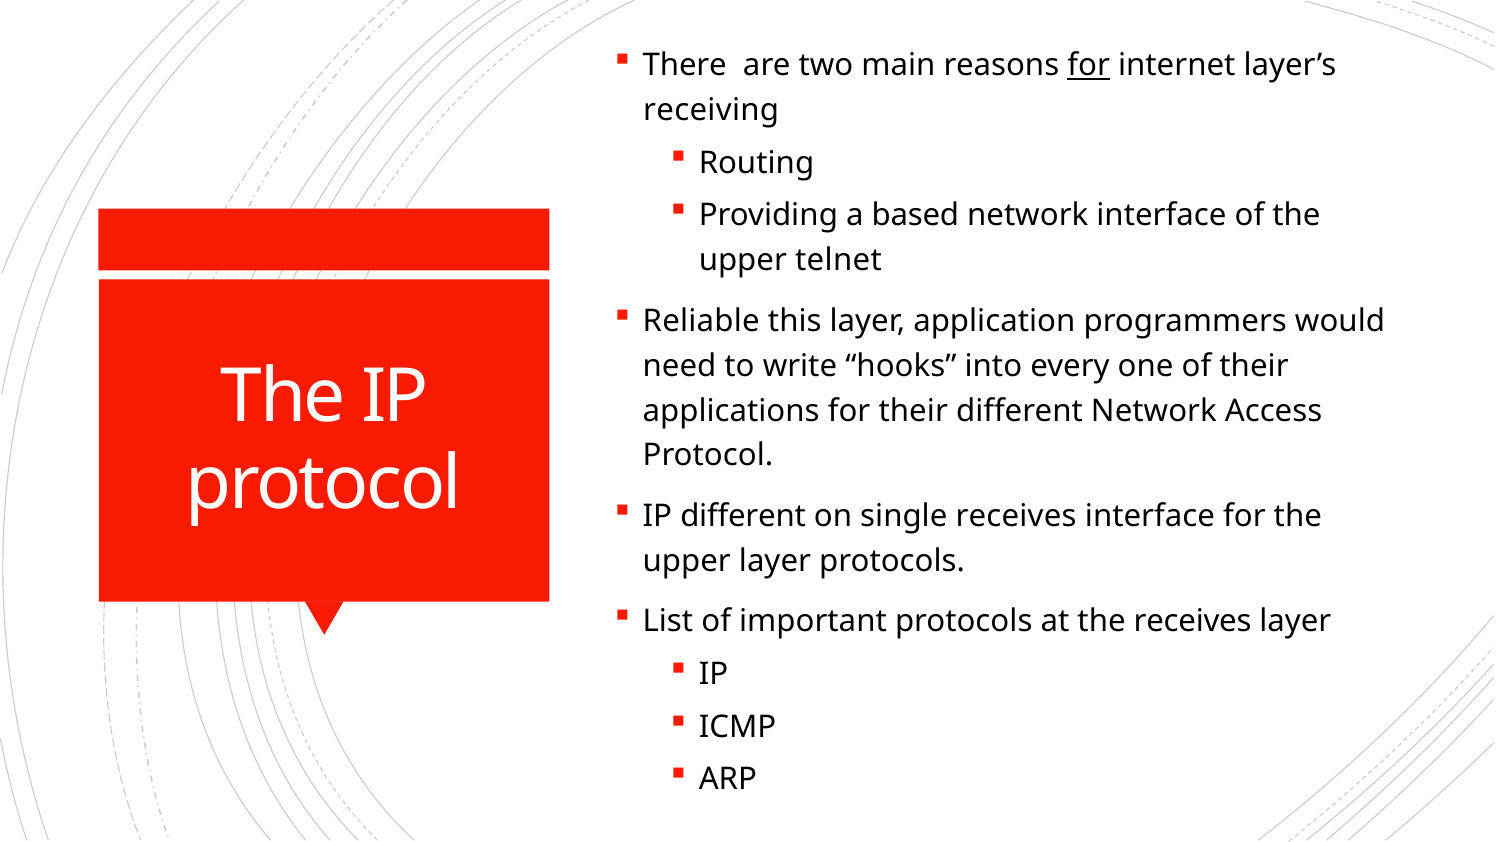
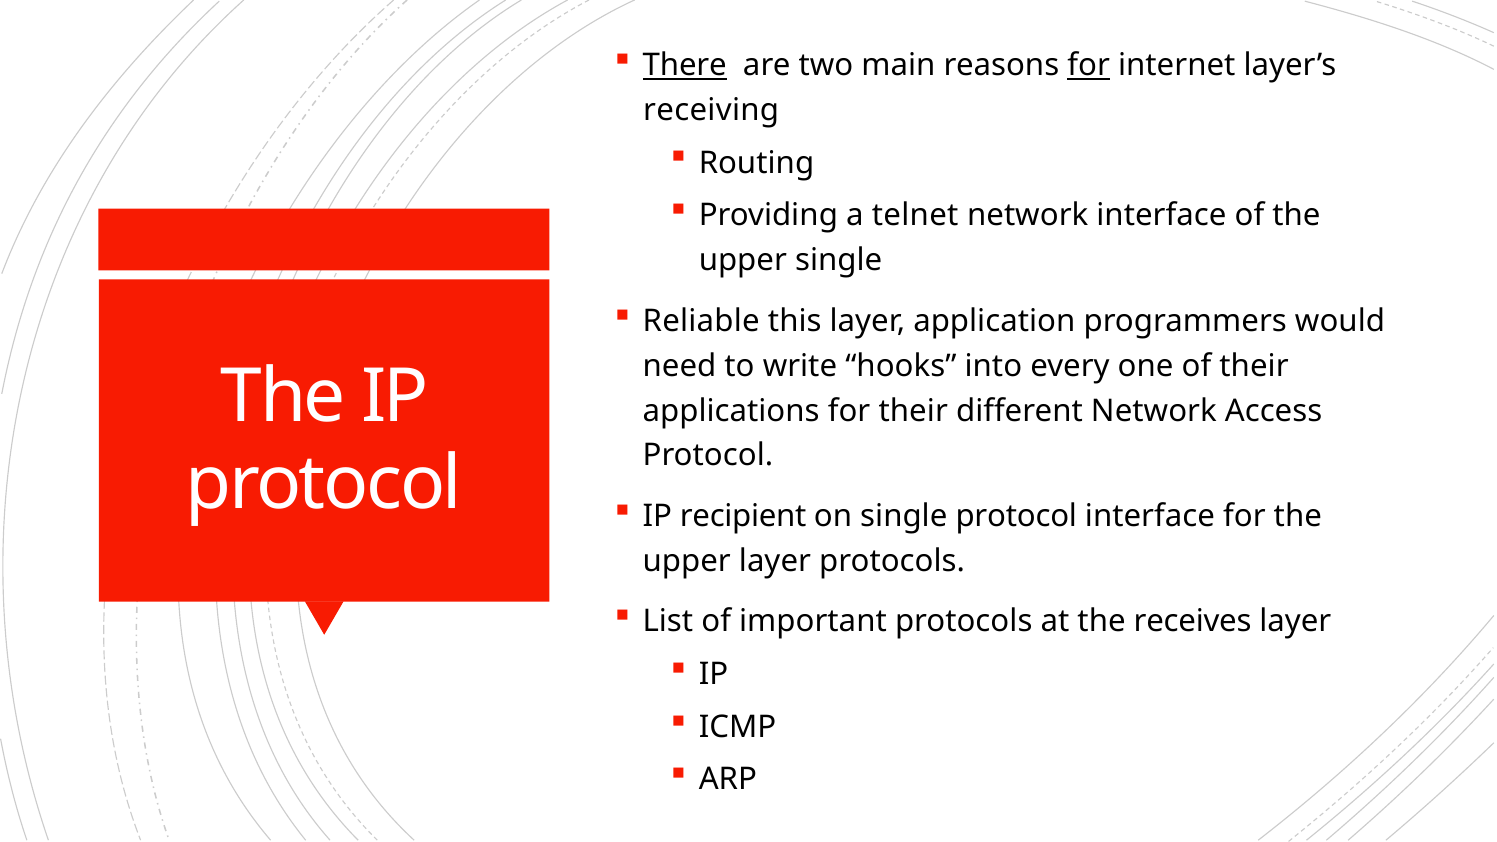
There underline: none -> present (685, 65)
based: based -> telnet (915, 216)
upper telnet: telnet -> single (839, 260)
IP different: different -> recipient (743, 516)
single receives: receives -> protocol (1016, 516)
